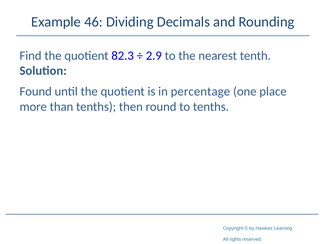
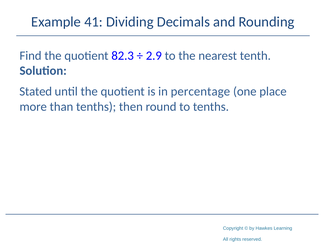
46: 46 -> 41 (94, 22)
Found: Found -> Stated (36, 92)
